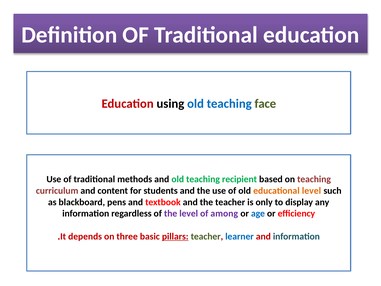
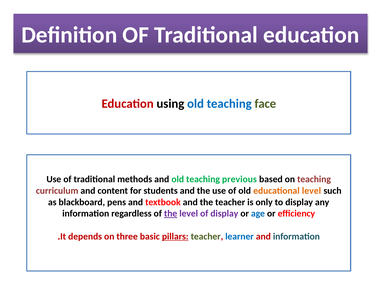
recipient: recipient -> previous (239, 179)
the underline: none -> present (171, 213)
of among: among -> display (224, 213)
